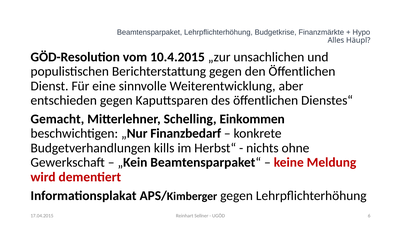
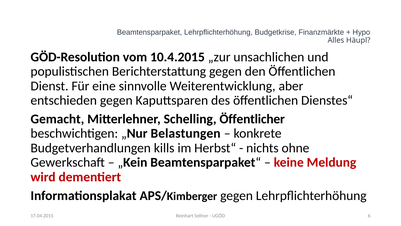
Einkommen: Einkommen -> Öffentlicher (252, 119)
Finanzbedarf: Finanzbedarf -> Belastungen (186, 133)
